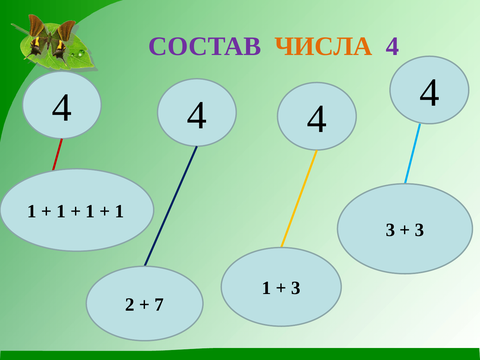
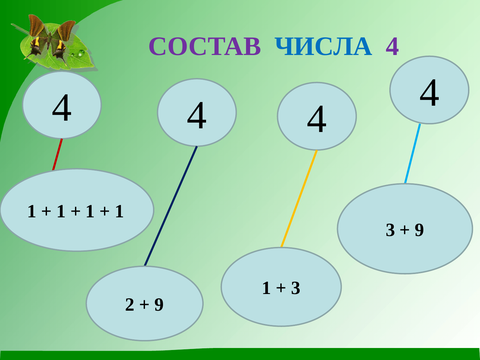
ЧИСЛА colour: orange -> blue (324, 47)
3: 3 -> 9 (420, 230)
7: 7 -> 9 (159, 305)
